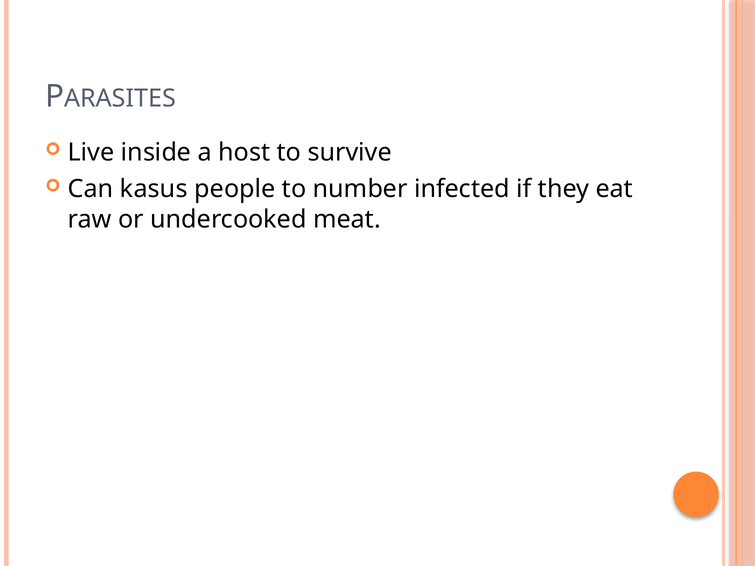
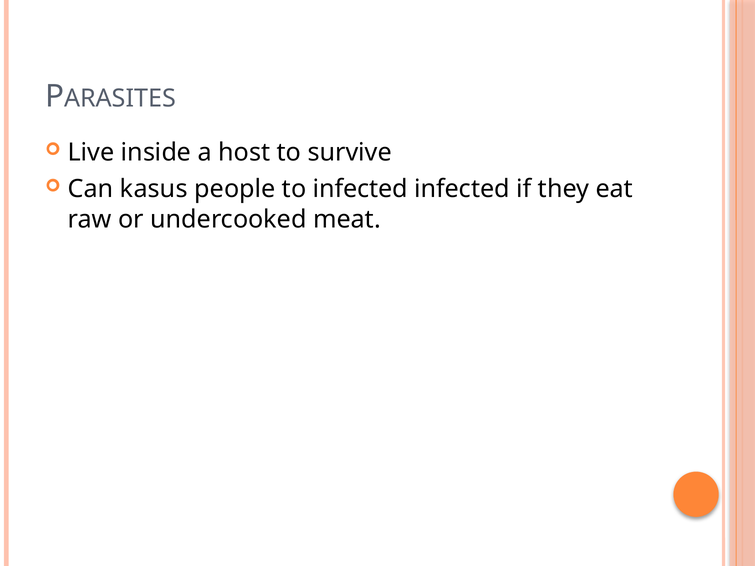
to number: number -> infected (360, 189)
